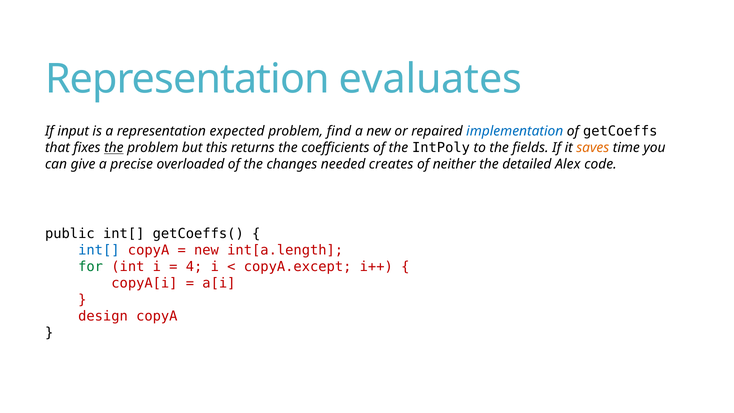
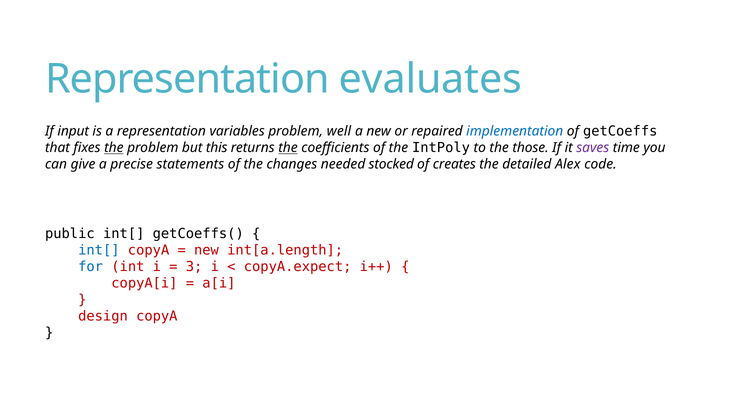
expected: expected -> variables (237, 131)
find: find -> well (339, 131)
the underline: none -> present (288, 148)
fields: fields -> those (531, 148)
saves colour: orange -> purple (593, 148)
overloaded: overloaded -> statements (190, 164)
creates: creates -> stocked (391, 164)
neither: neither -> creates (454, 164)
for colour: green -> blue (91, 267)
4: 4 -> 3 (194, 267)
copyA.except: copyA.except -> copyA.expect (298, 267)
